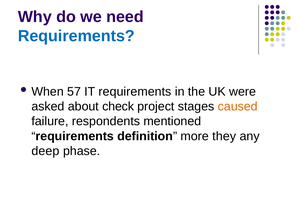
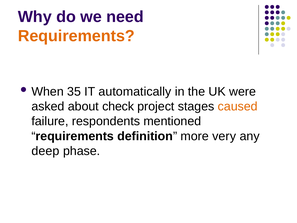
Requirements colour: blue -> orange (76, 36)
57: 57 -> 35 (74, 91)
IT requirements: requirements -> automatically (135, 91)
they: they -> very (224, 136)
